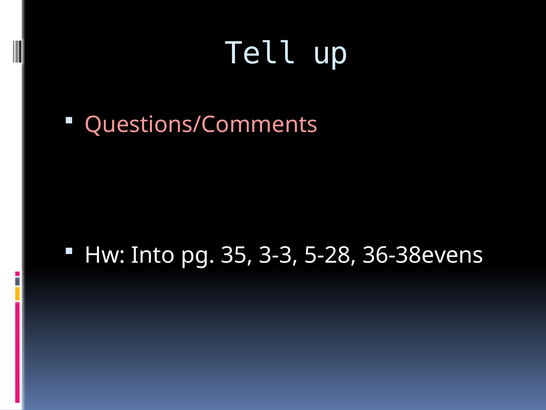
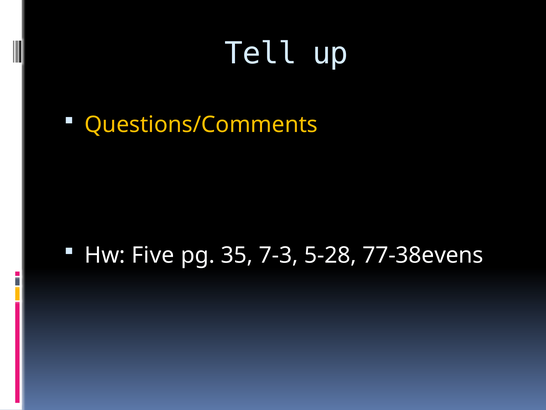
Questions/Comments colour: pink -> yellow (201, 124)
Into: Into -> Five (153, 255)
3-3: 3-3 -> 7-3 (278, 255)
36-38evens: 36-38evens -> 77-38evens (423, 255)
